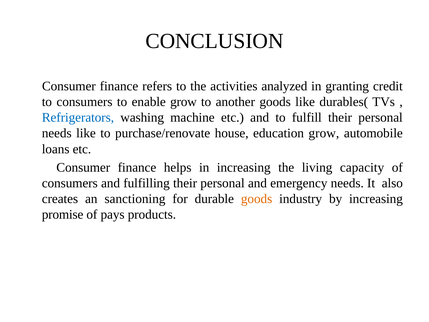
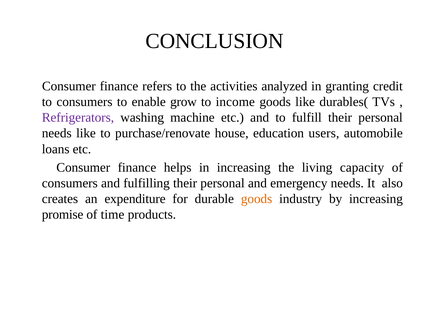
another: another -> income (235, 102)
Refrigerators colour: blue -> purple (78, 117)
education grow: grow -> users (324, 133)
sanctioning: sanctioning -> expenditure (135, 199)
pays: pays -> time (112, 214)
